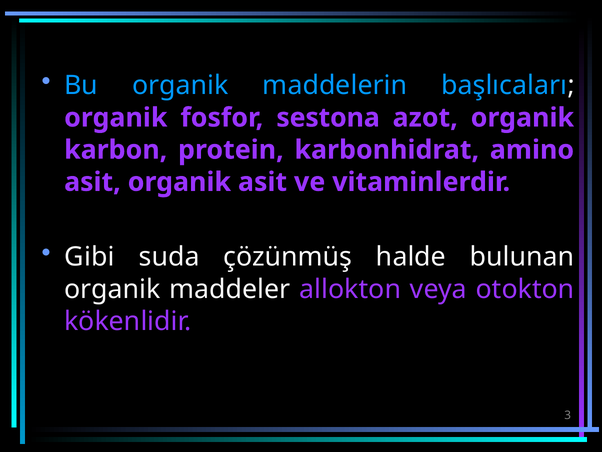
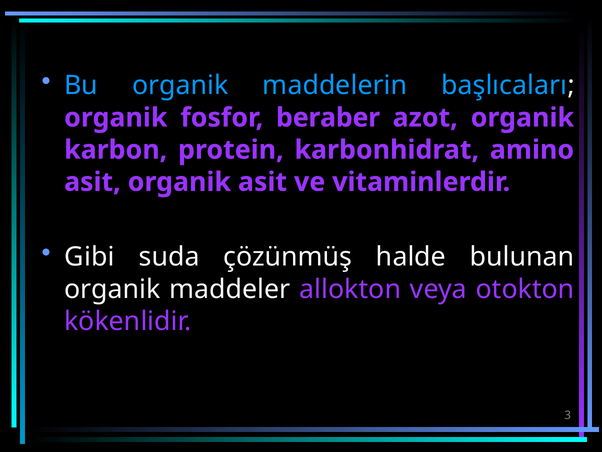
sestona: sestona -> beraber (328, 118)
